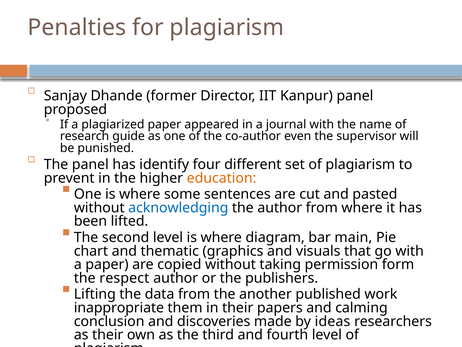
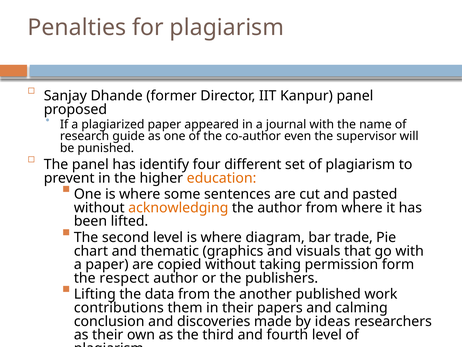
acknowledging colour: blue -> orange (178, 207)
main: main -> trade (354, 237)
inappropriate: inappropriate -> contributions (119, 307)
